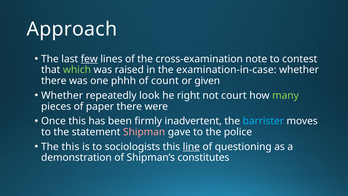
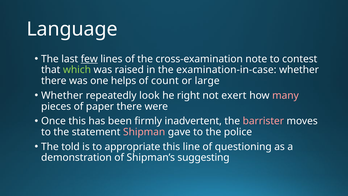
Approach: Approach -> Language (72, 29)
phhh: phhh -> helps (124, 81)
given: given -> large (207, 81)
court: court -> exert (234, 95)
many colour: light green -> pink (285, 95)
barrister colour: light blue -> pink (263, 121)
The this: this -> told (71, 146)
sociologists: sociologists -> appropriate (132, 146)
line underline: present -> none (191, 146)
constitutes: constitutes -> suggesting (203, 157)
